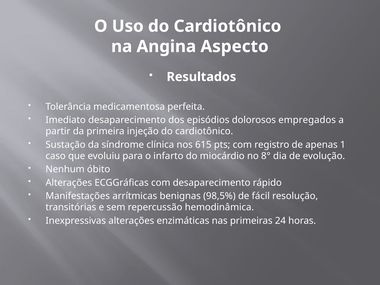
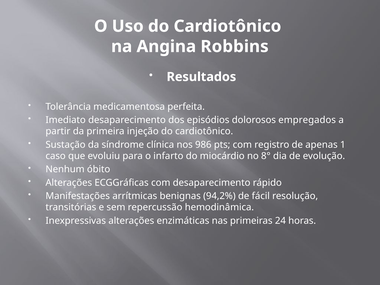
Aspecto: Aspecto -> Robbins (235, 46)
615: 615 -> 986 (203, 145)
98,5%: 98,5% -> 94,2% (219, 196)
